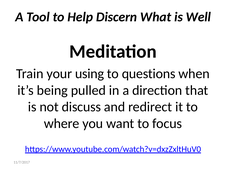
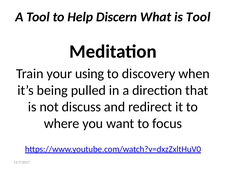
is Well: Well -> Tool (198, 17)
questions: questions -> discovery (149, 73)
